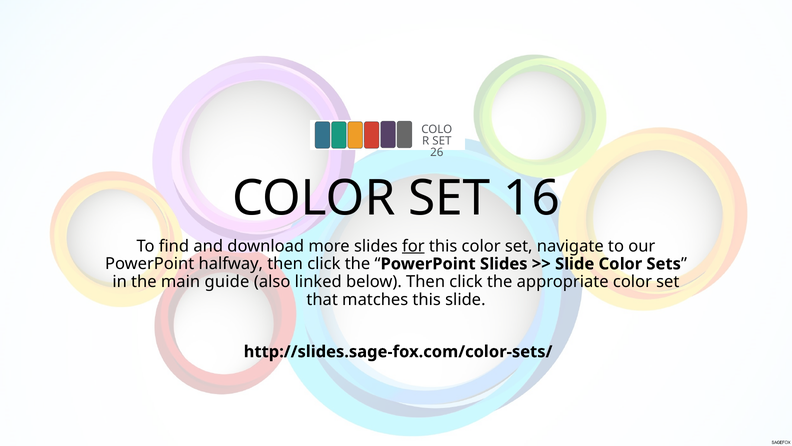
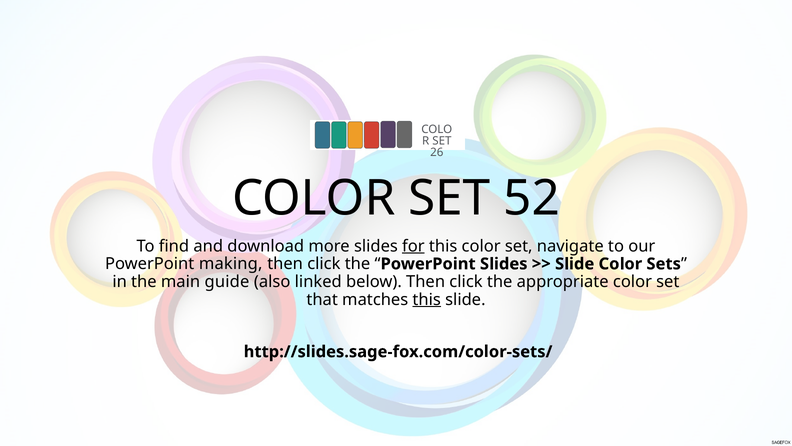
16: 16 -> 52 (532, 198)
halfway: halfway -> making (231, 264)
this underline: none -> present (427, 299)
